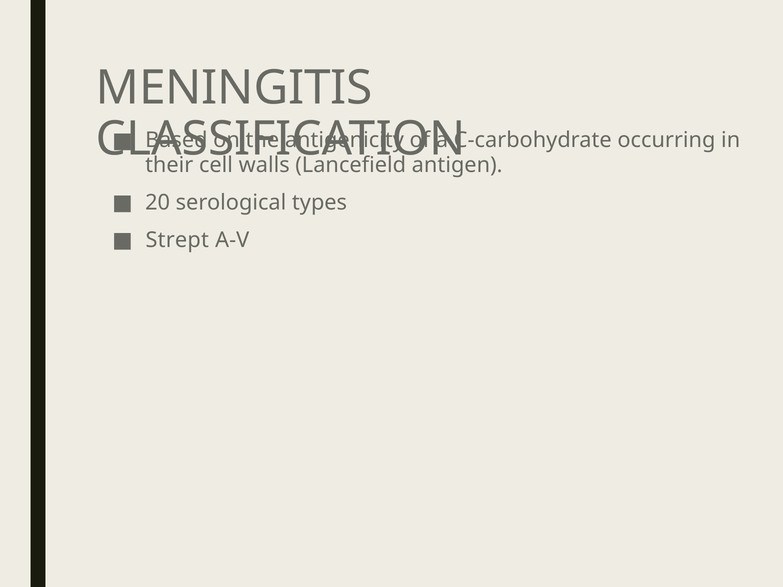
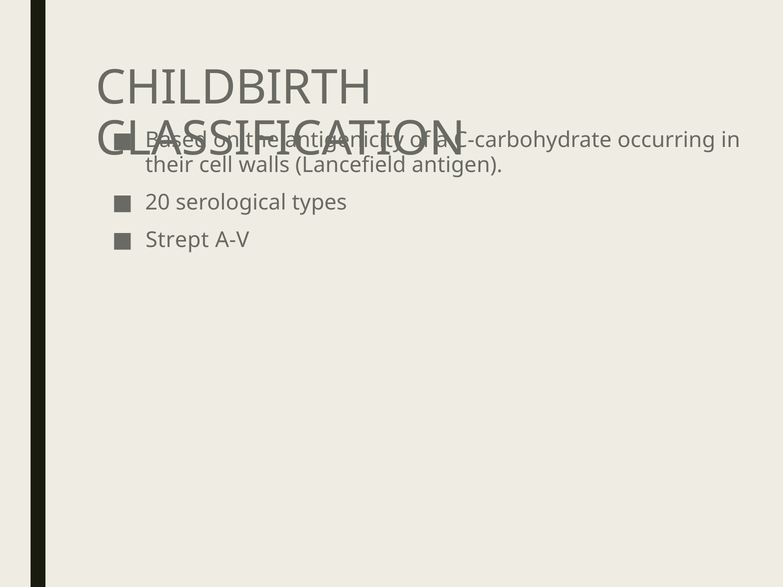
MENINGITIS: MENINGITIS -> CHILDBIRTH (234, 88)
